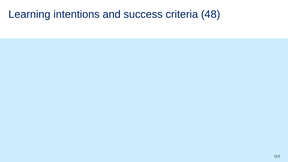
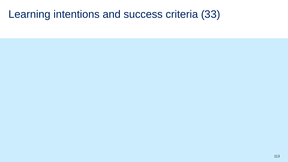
48: 48 -> 33 (211, 14)
